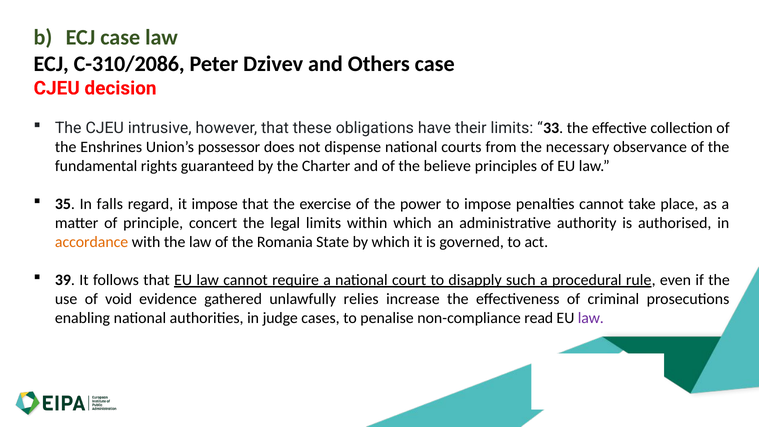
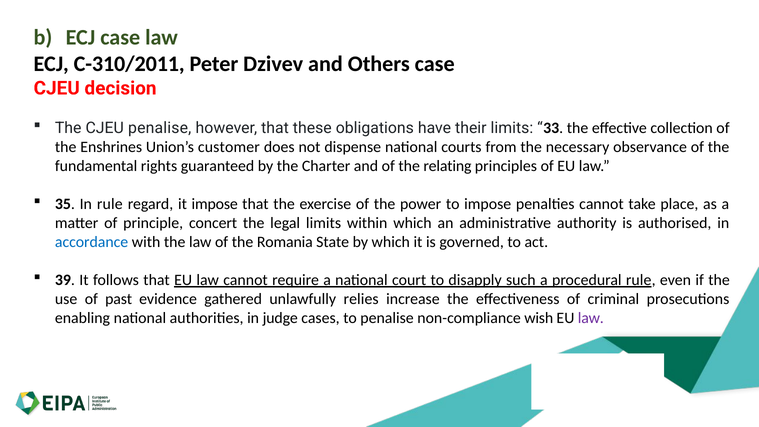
C-310/2086: C-310/2086 -> C-310/2011 (129, 64)
CJEU intrusive: intrusive -> penalise (160, 128)
possessor: possessor -> customer (229, 147)
believe: believe -> relating (447, 166)
In falls: falls -> rule (110, 204)
accordance colour: orange -> blue (92, 242)
void: void -> past (119, 299)
read: read -> wish (539, 318)
